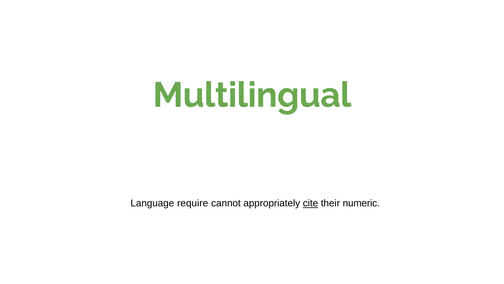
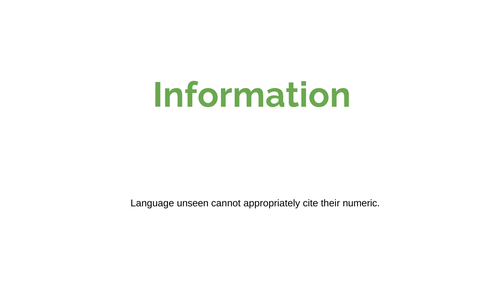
Multilingual: Multilingual -> Information (252, 95)
require: require -> unseen (193, 203)
cite underline: present -> none (311, 203)
